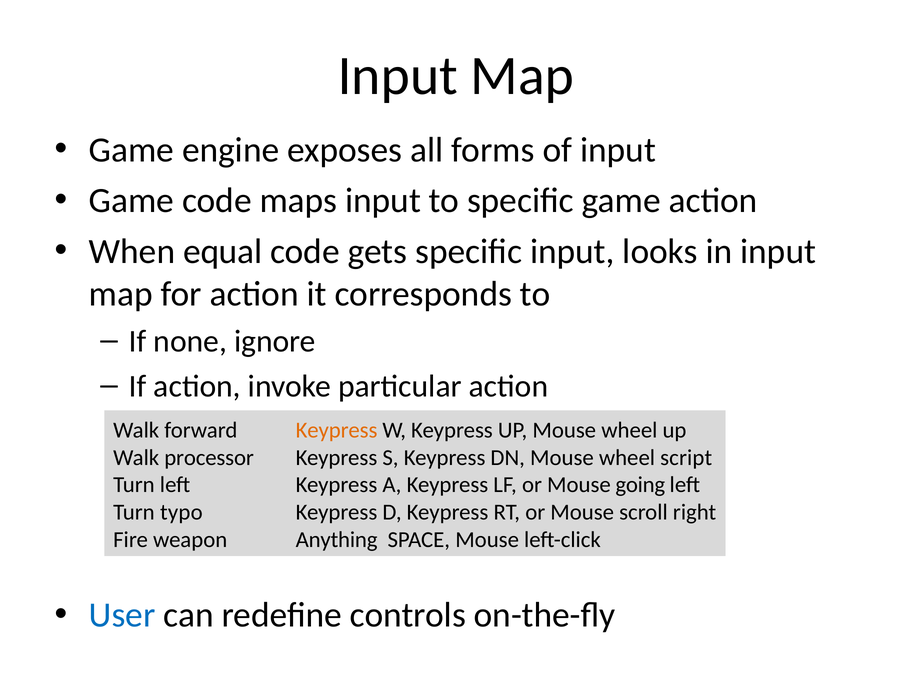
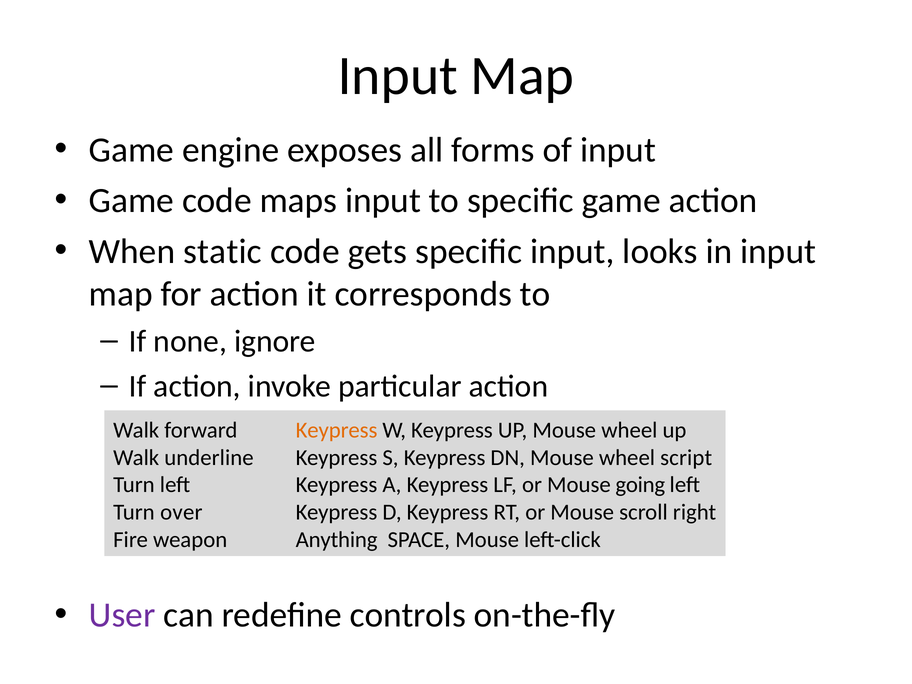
equal: equal -> static (223, 251)
processor: processor -> underline (209, 457)
typo: typo -> over (181, 512)
User colour: blue -> purple (122, 615)
